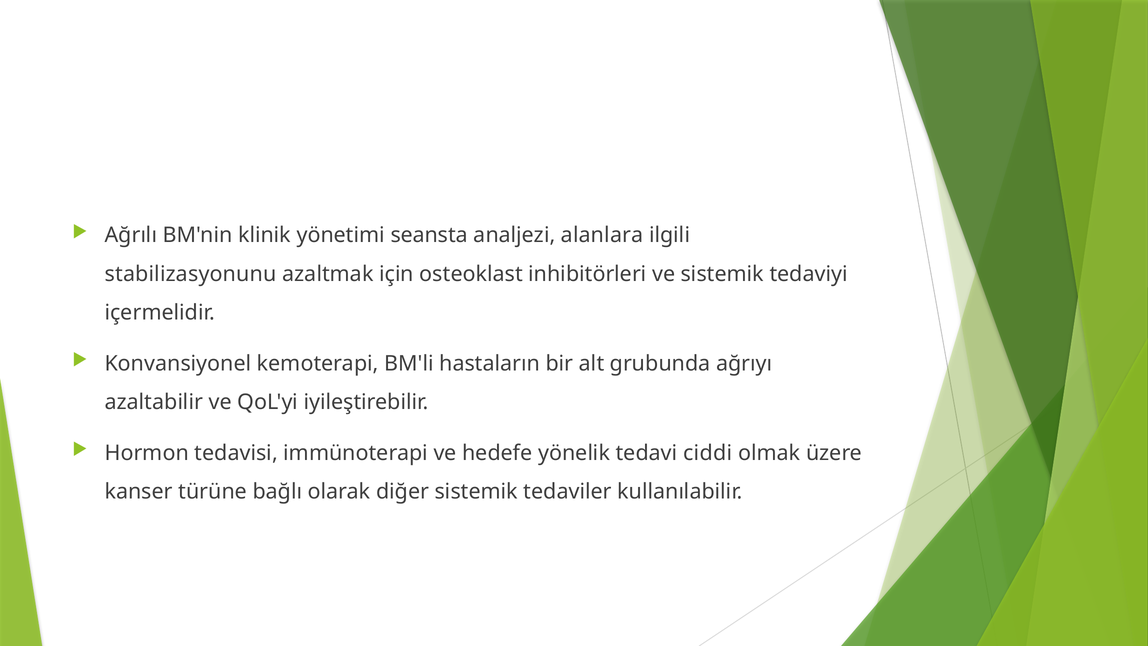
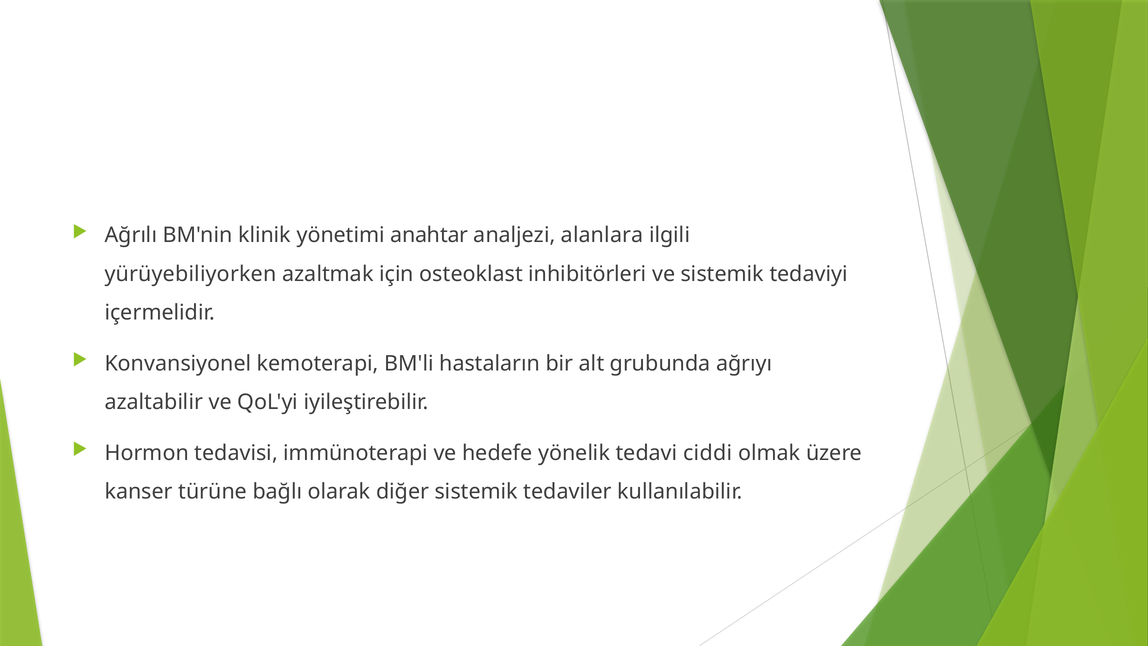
seansta: seansta -> anahtar (429, 235)
stabilizasyonunu: stabilizasyonunu -> yürüyebiliyorken (191, 274)
